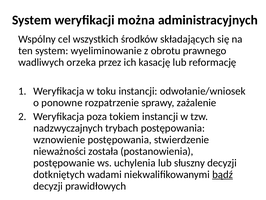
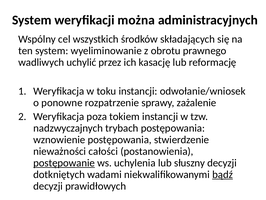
orzeka: orzeka -> uchylić (81, 62)
została: została -> całości (103, 151)
postępowanie underline: none -> present (64, 163)
